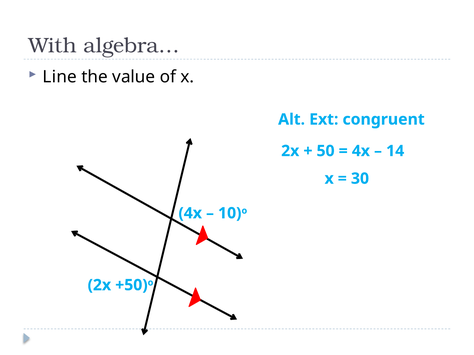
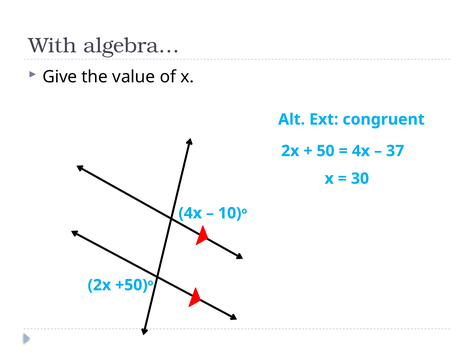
Line: Line -> Give (60, 77)
14: 14 -> 37 (395, 151)
